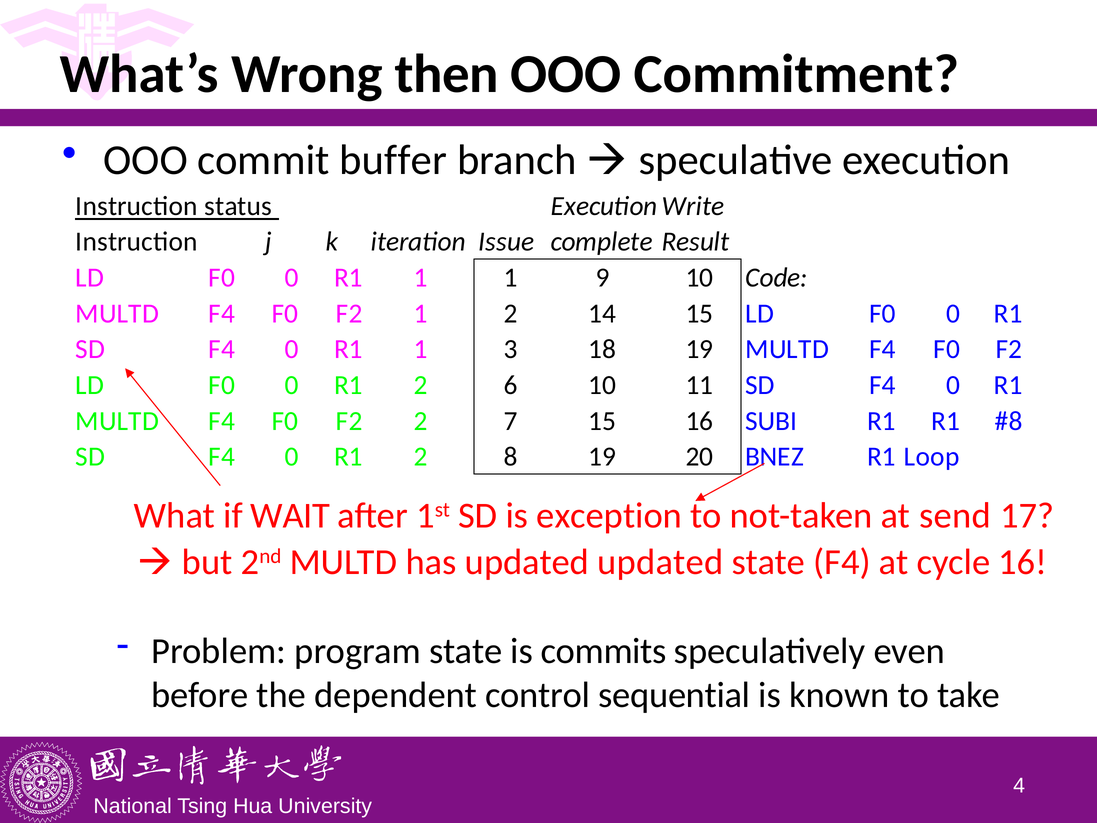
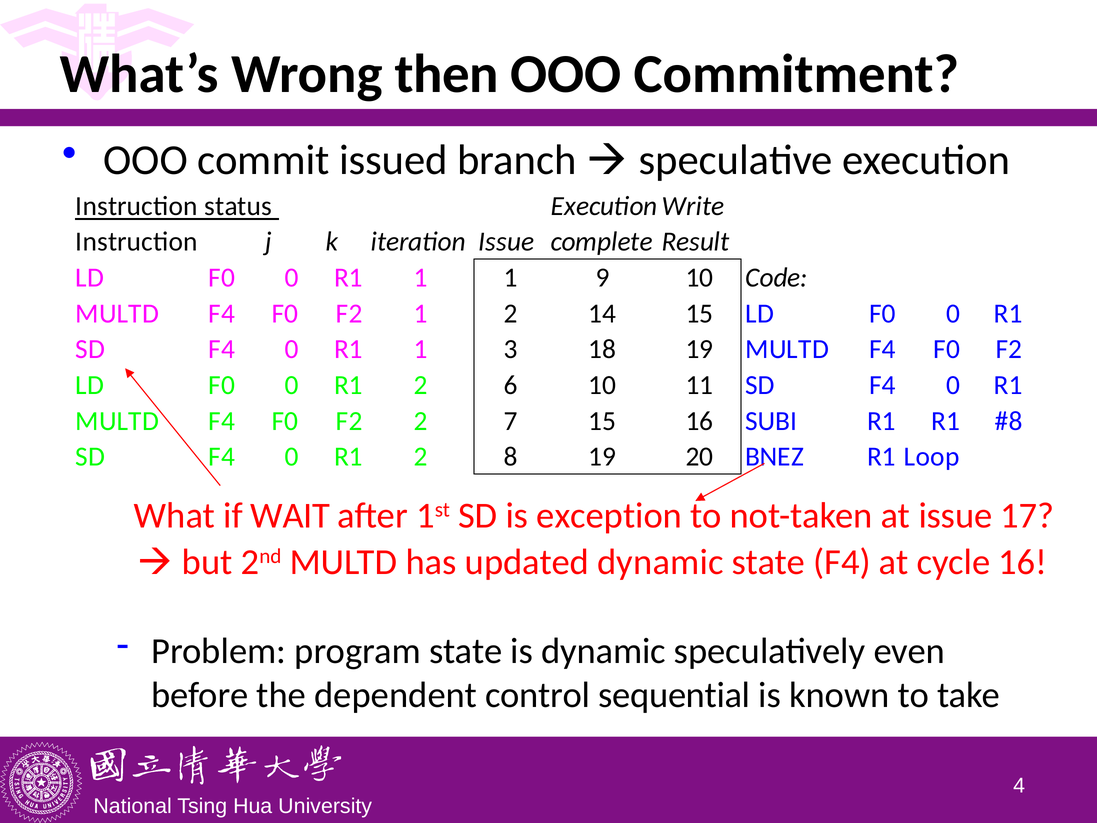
buffer: buffer -> issued (393, 160)
at send: send -> issue (955, 515)
updated updated: updated -> dynamic (660, 562)
is commits: commits -> dynamic (604, 651)
